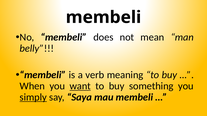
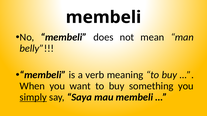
want underline: present -> none (80, 86)
